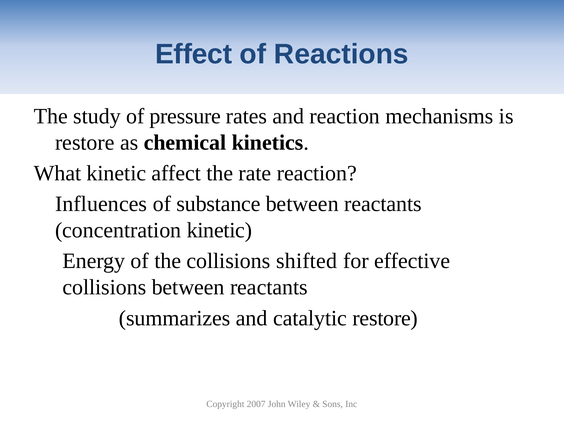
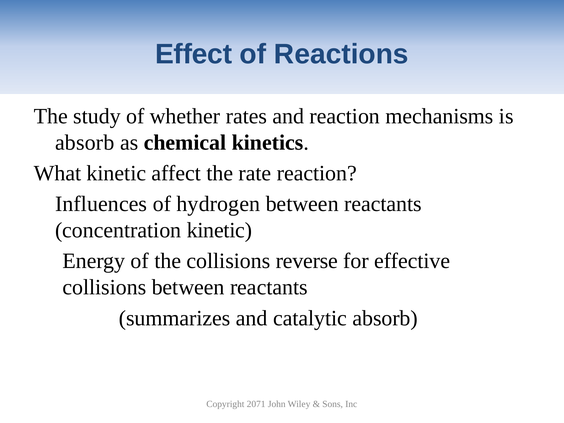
pressure: pressure -> whether (185, 116)
restore: restore -> absorb (85, 143)
substance: substance -> hydrogen (218, 204)
shifted: shifted -> reverse (307, 261)
catalytic restore: restore -> absorb (385, 318)
2007: 2007 -> 2071 (256, 404)
